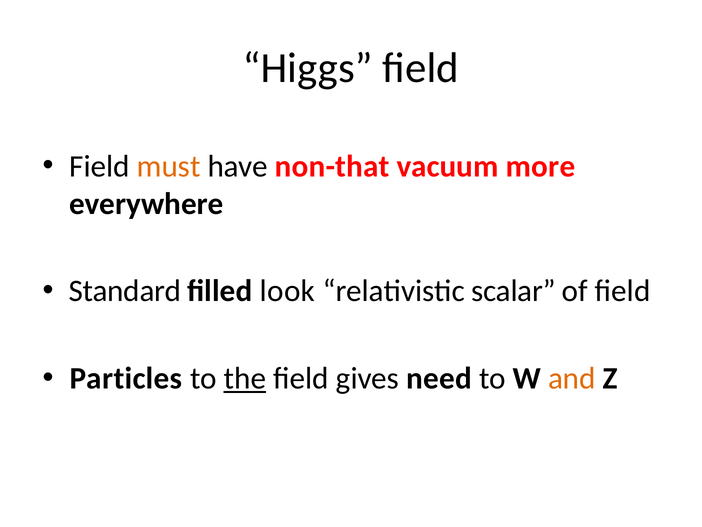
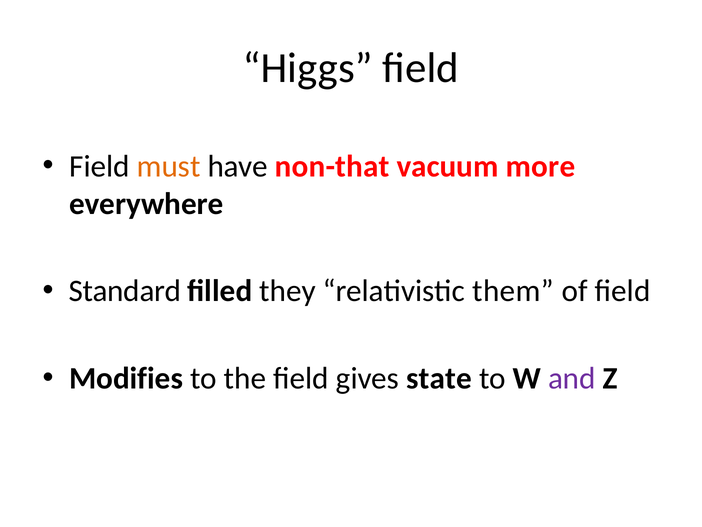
look: look -> they (288, 291)
scalar: scalar -> them (513, 291)
Particles: Particles -> Modifies (126, 378)
the underline: present -> none (245, 378)
need: need -> state (439, 378)
and colour: orange -> purple (572, 378)
